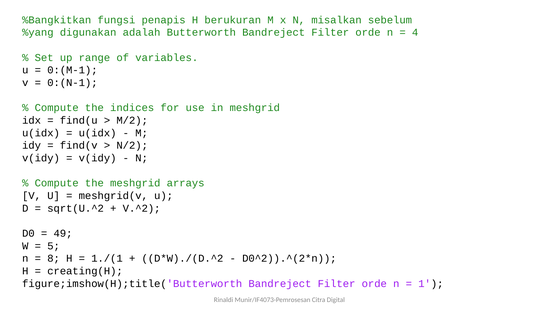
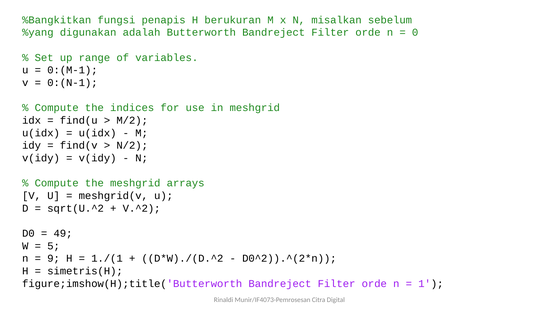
4: 4 -> 0 (415, 32)
8: 8 -> 9 (54, 259)
creating(H: creating(H -> simetris(H (85, 271)
